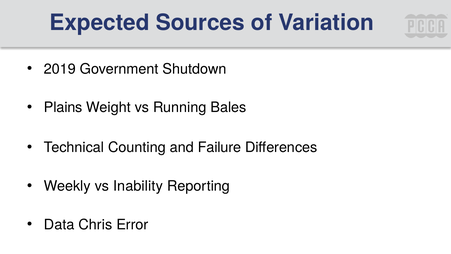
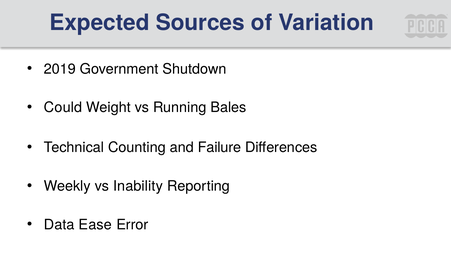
Plains: Plains -> Could (63, 107)
Chris: Chris -> Ease (95, 224)
